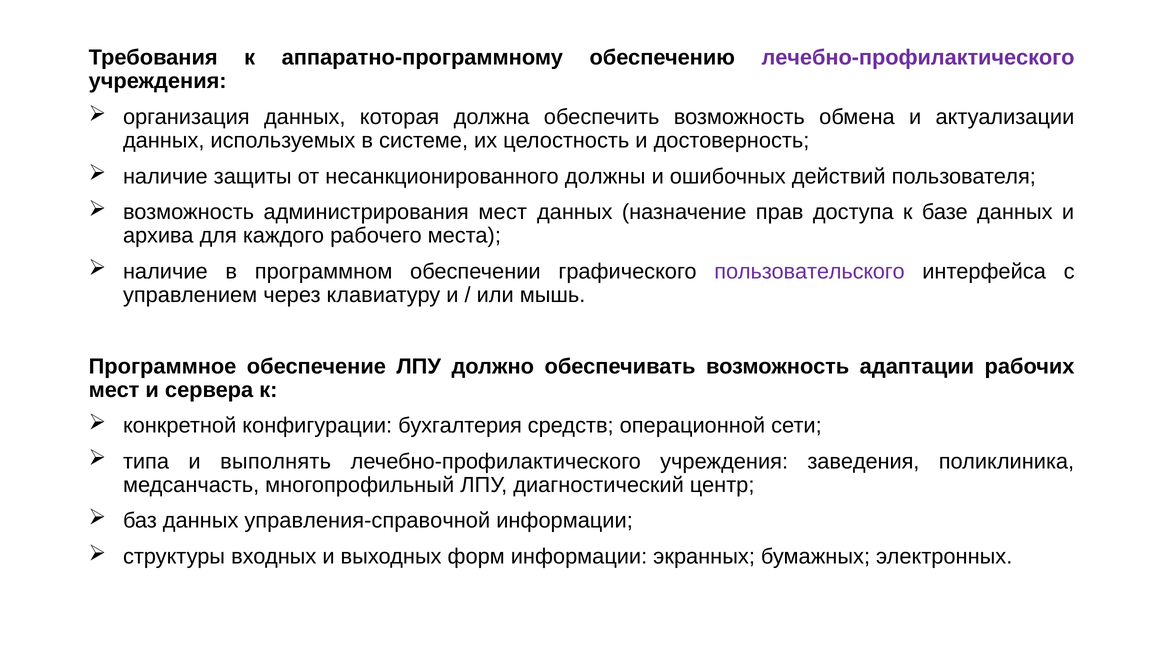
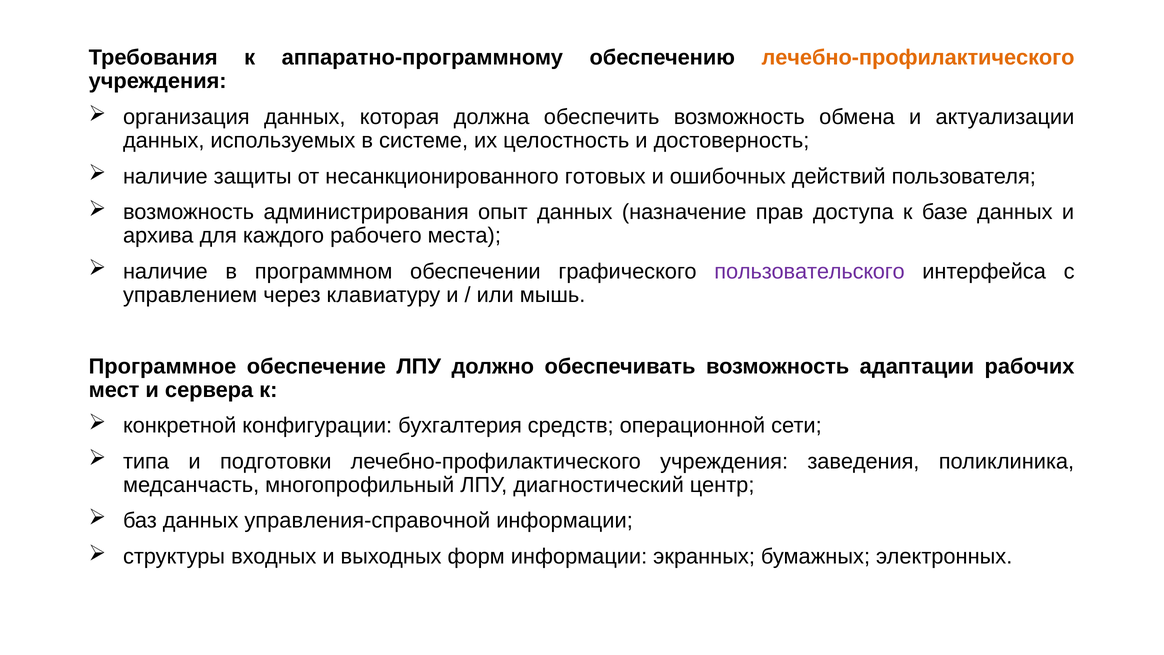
лечебно-профилактического colour: purple -> orange (918, 58)
должны: должны -> готовых (605, 176)
администрирования мест: мест -> опыт (503, 212)
выполнять: выполнять -> подготовки (276, 461)
